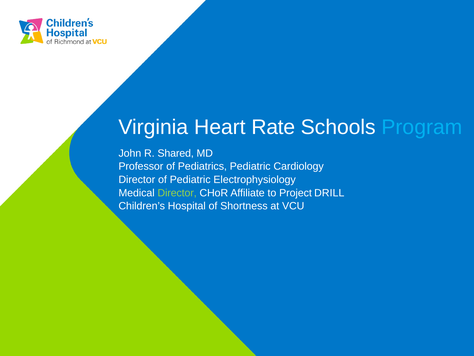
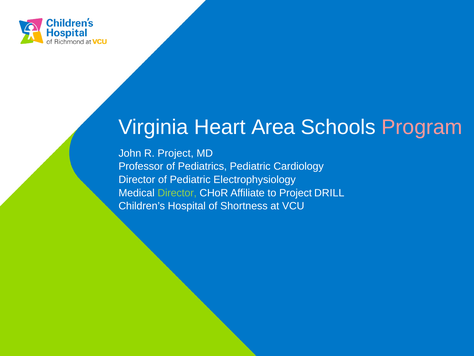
Rate: Rate -> Area (273, 127)
Program colour: light blue -> pink (422, 127)
R Shared: Shared -> Project (176, 153)
